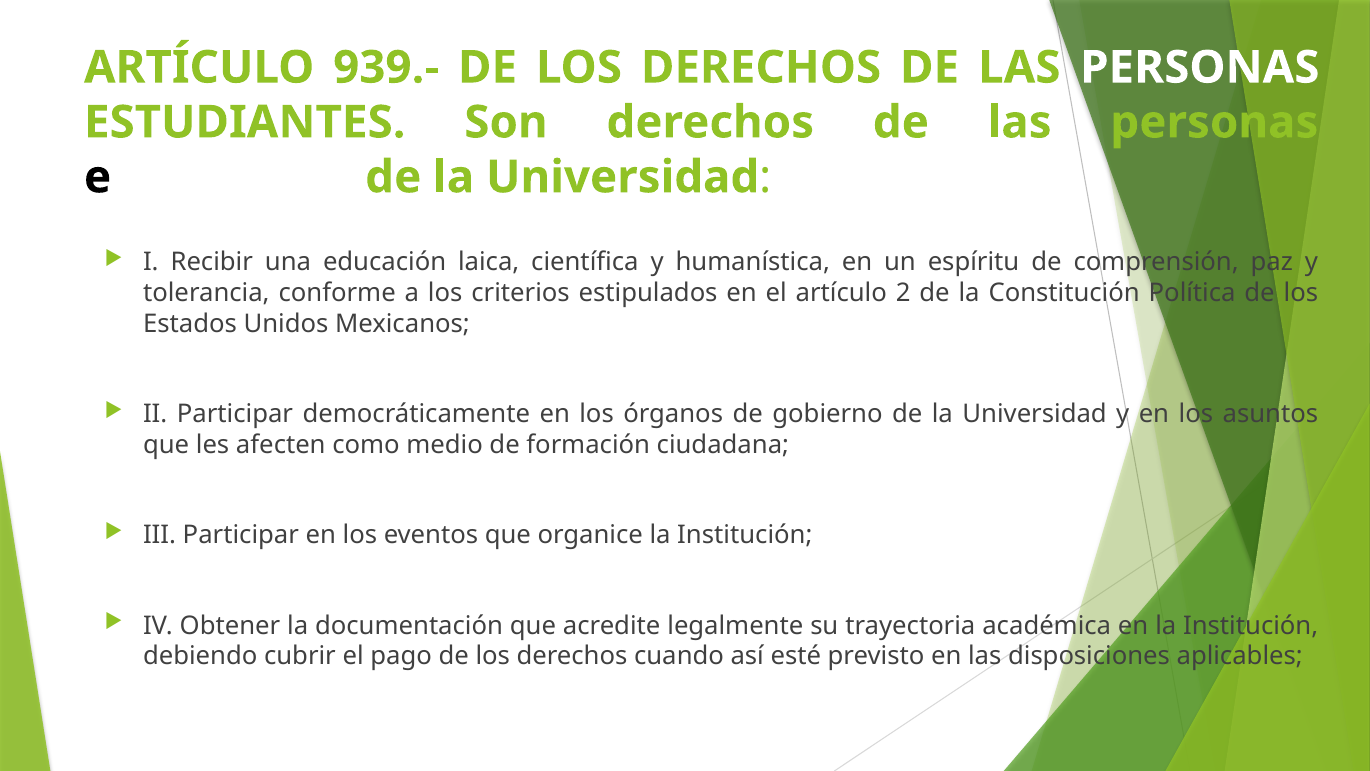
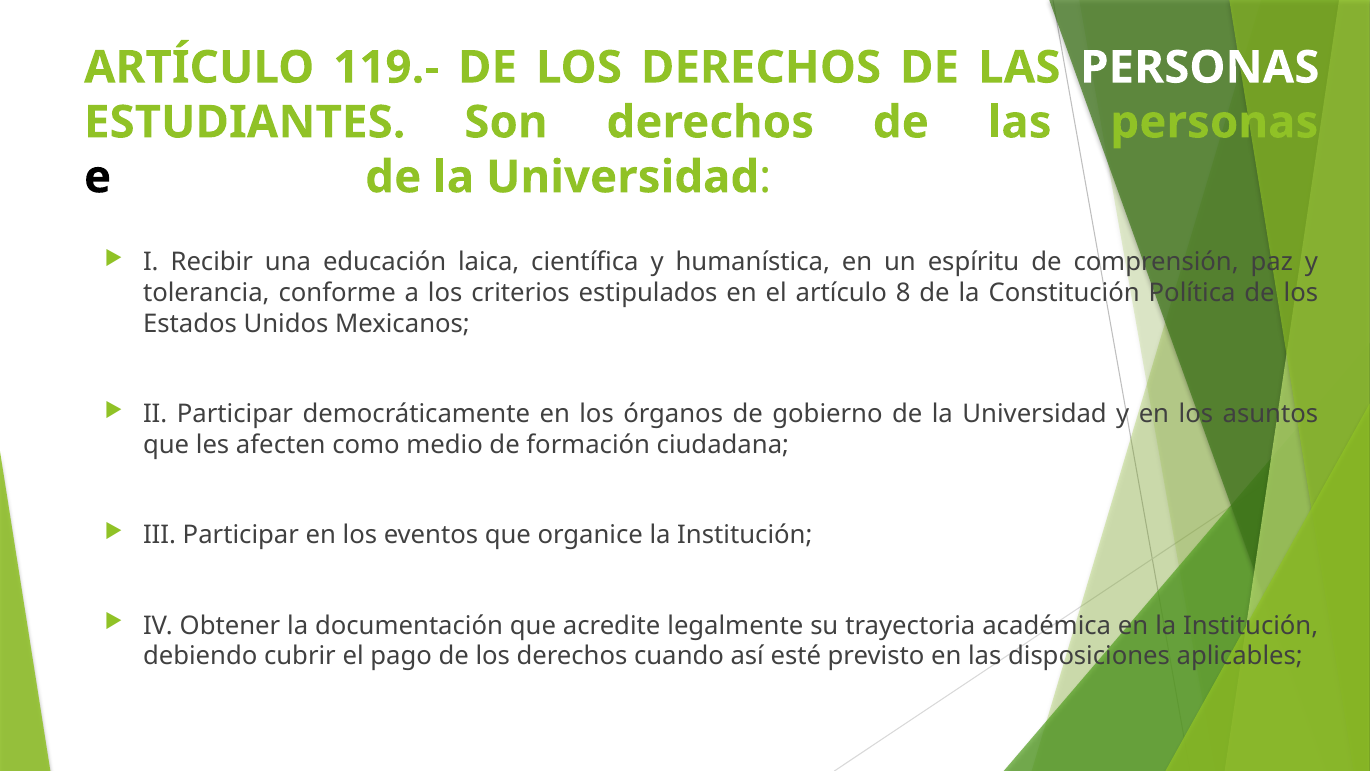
939.-: 939.- -> 119.- (386, 68)
2: 2 -> 8 (903, 293)
